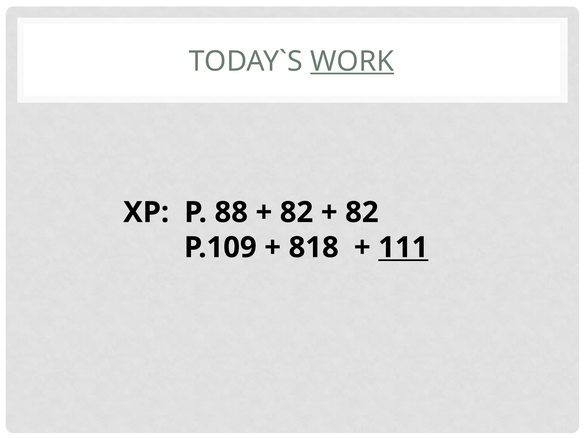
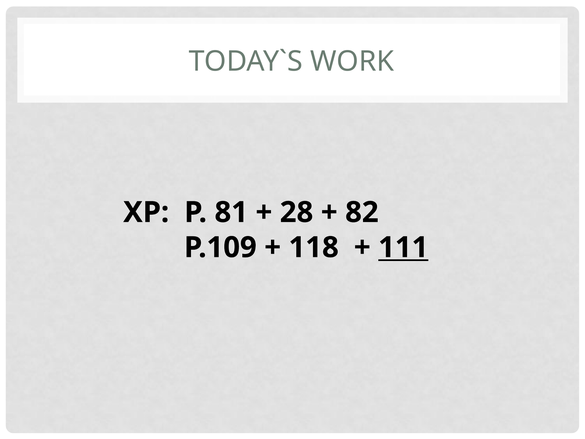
WORK underline: present -> none (352, 61)
88: 88 -> 81 (231, 212)
82: 82 -> 28 (297, 212)
818: 818 -> 118 (314, 247)
